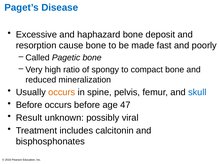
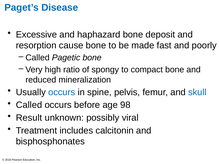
occurs colour: orange -> blue (62, 92)
Before: Before -> Called (29, 105)
47: 47 -> 98 (125, 105)
